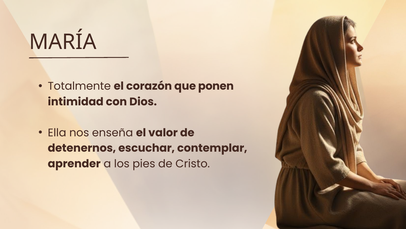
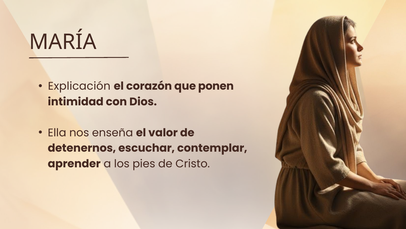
Totalmente: Totalmente -> Explicación (79, 86)
